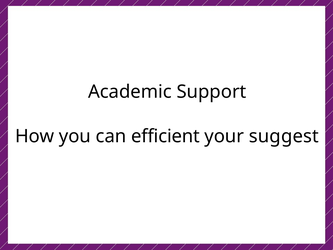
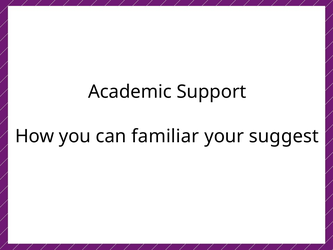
efficient: efficient -> familiar (165, 136)
